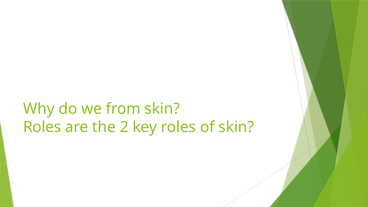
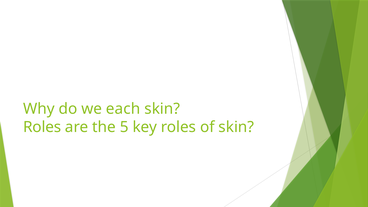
from: from -> each (123, 109)
2: 2 -> 5 (124, 127)
